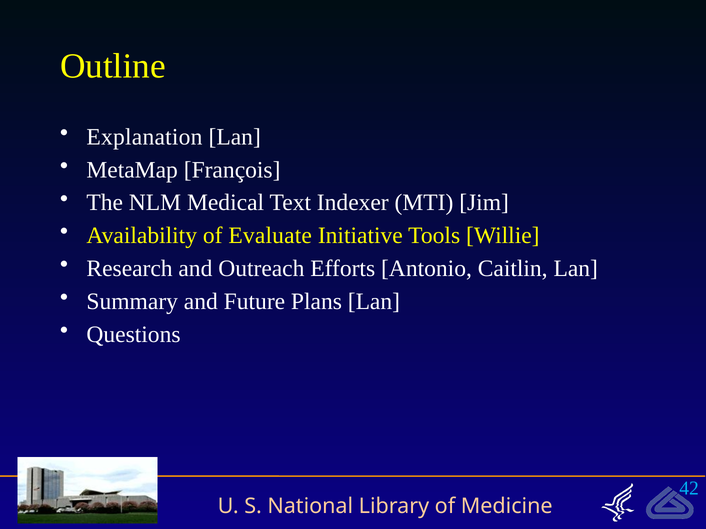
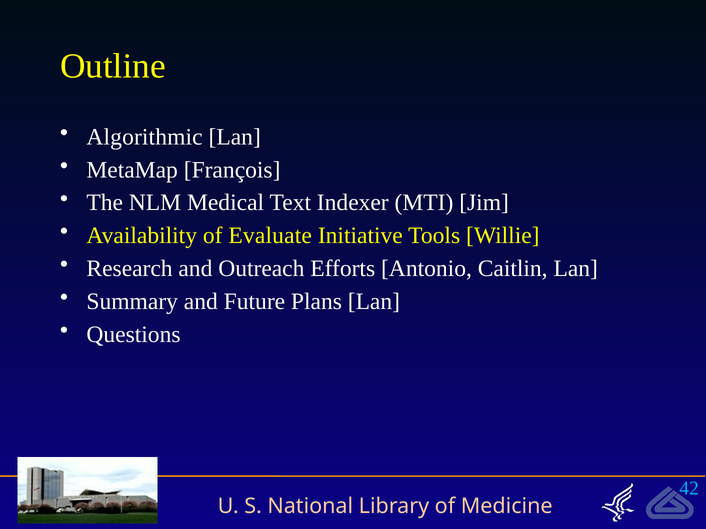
Explanation: Explanation -> Algorithmic (145, 137)
